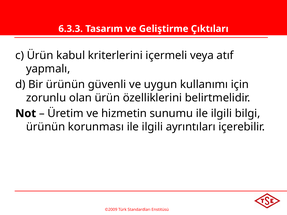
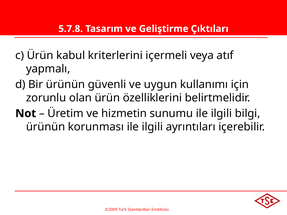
6.3.3: 6.3.3 -> 5.7.8 (71, 29)
